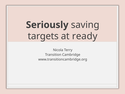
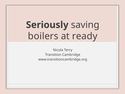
targets: targets -> boilers (43, 36)
